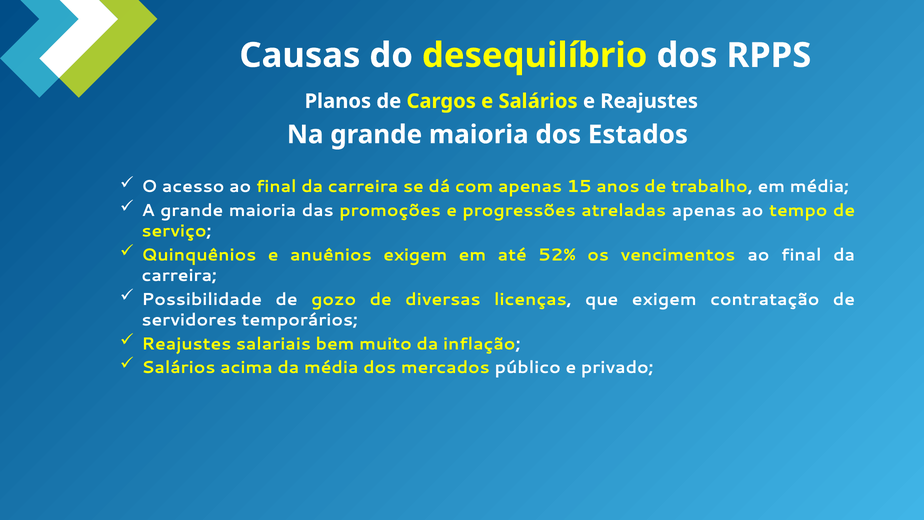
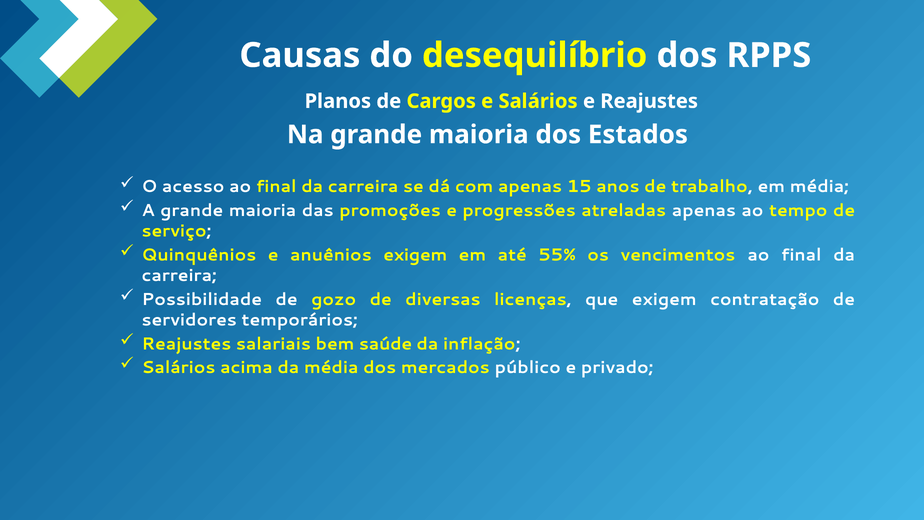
52%: 52% -> 55% (557, 255)
muito: muito -> saúde (386, 344)
